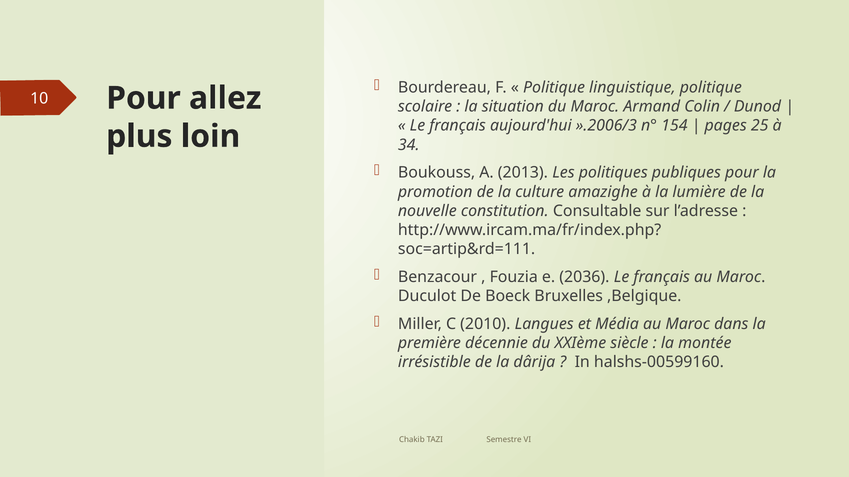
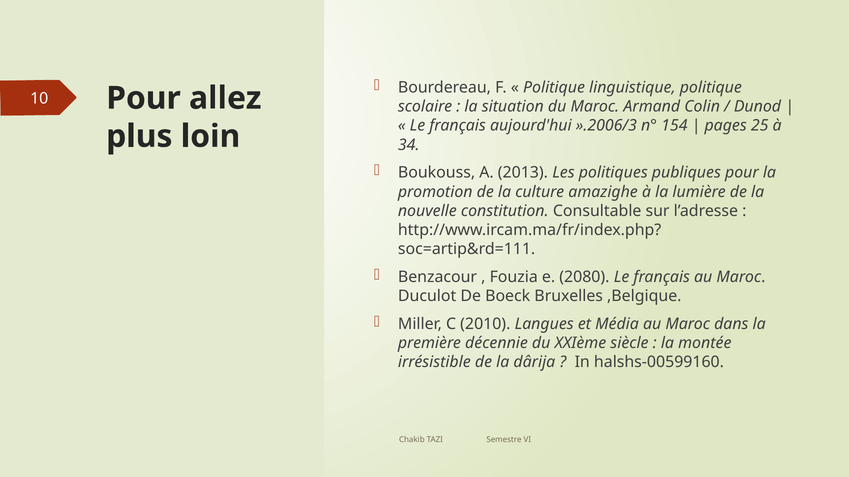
2036: 2036 -> 2080 (584, 277)
